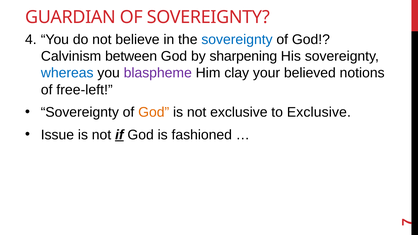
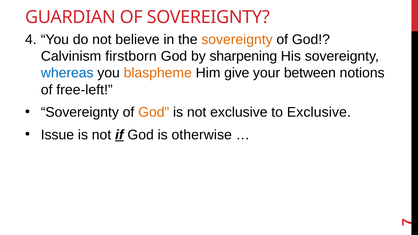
sovereignty colour: blue -> orange (237, 40)
between: between -> firstborn (131, 56)
blaspheme colour: purple -> orange (158, 73)
clay: clay -> give (237, 73)
believed: believed -> between (310, 73)
fashioned: fashioned -> otherwise (202, 135)
